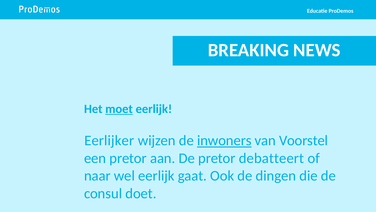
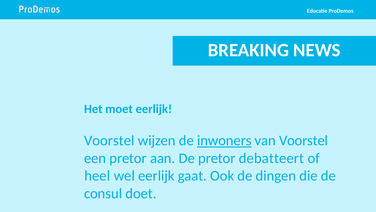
moet underline: present -> none (119, 109)
Eerlijker: Eerlijker -> Voorstel (109, 140)
naar: naar -> heel (97, 175)
